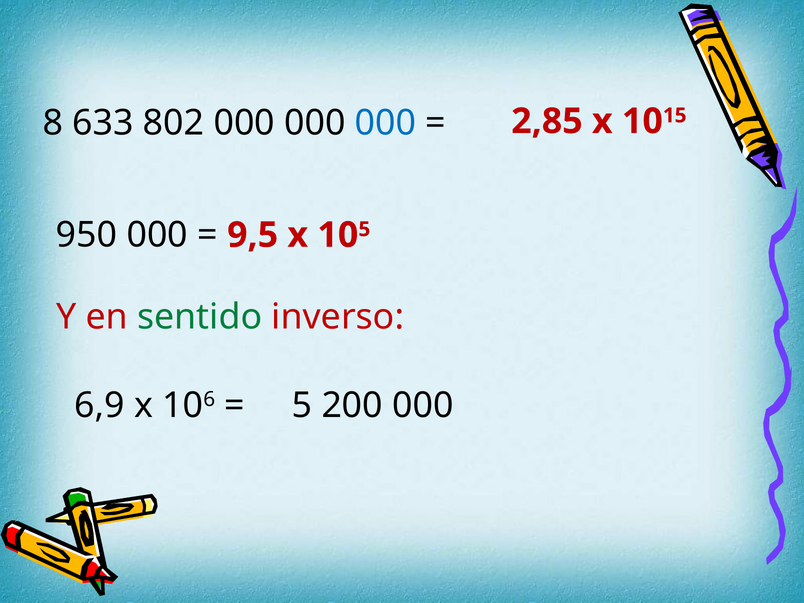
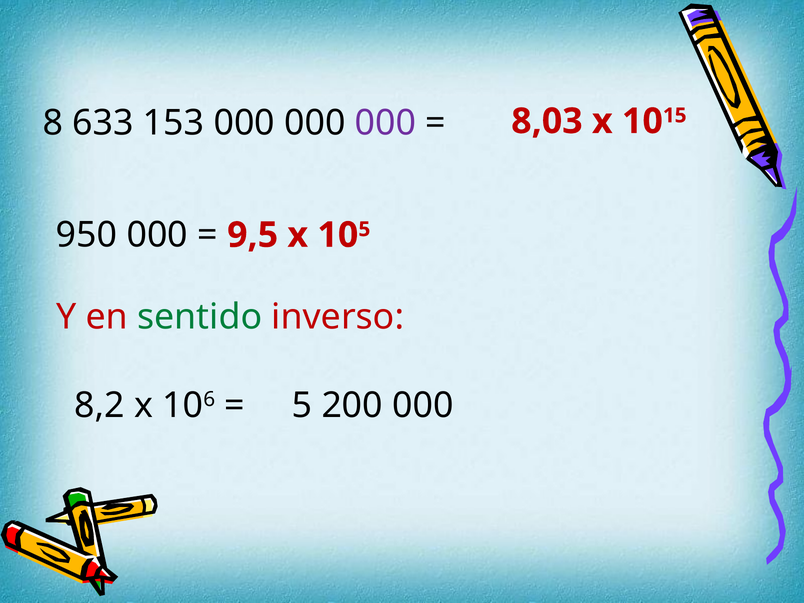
802: 802 -> 153 (174, 123)
000 colour: blue -> purple (385, 123)
2,85: 2,85 -> 8,03 (547, 121)
6,9: 6,9 -> 8,2 (100, 405)
